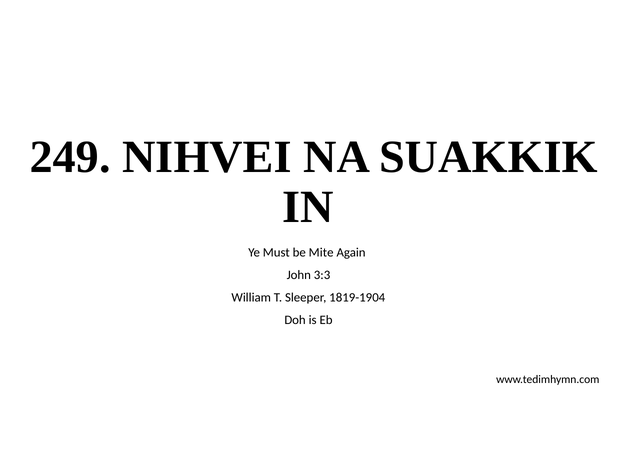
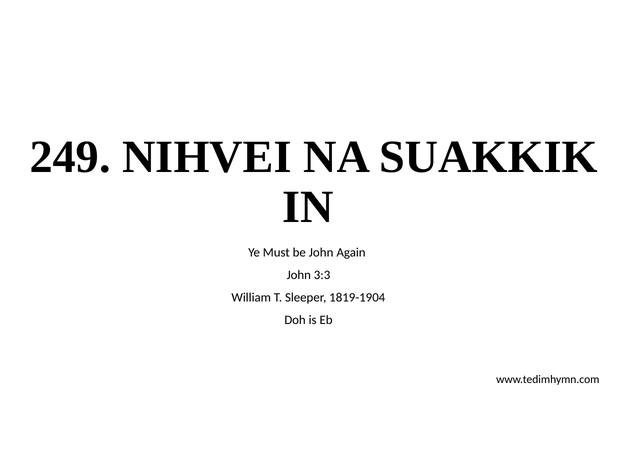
be Mite: Mite -> John (321, 253)
